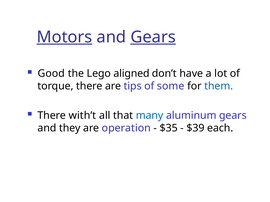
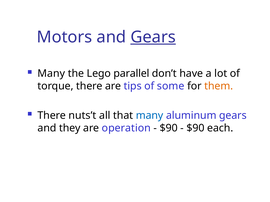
Motors underline: present -> none (64, 37)
Good: Good -> Many (51, 74)
aligned: aligned -> parallel (131, 74)
them colour: blue -> orange (219, 86)
with’t: with’t -> nuts’t (82, 116)
$35: $35 -> $90 (169, 128)
$39: $39 -> $90 (195, 128)
